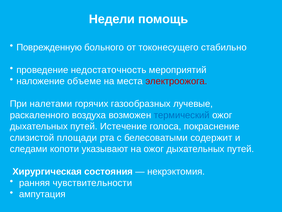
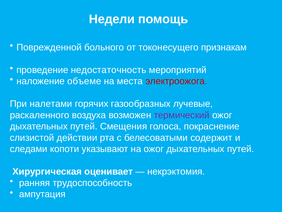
Поврежденную: Поврежденную -> Поврежденной (49, 47)
стабильно: стабильно -> признакам (224, 47)
термический colour: blue -> purple (182, 115)
Истечение: Истечение -> Смещения (124, 126)
площади: площади -> действии (77, 137)
состояния: состояния -> оценивает (109, 171)
чувствительности: чувствительности -> трудоспособность (92, 183)
